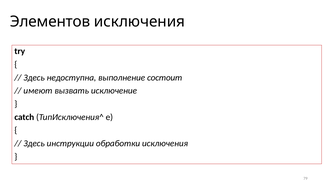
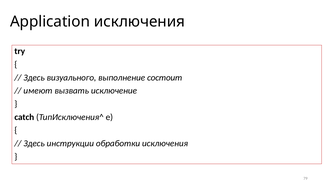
Элементов: Элементов -> Application (50, 22)
недоступна: недоступна -> визуального (71, 78)
